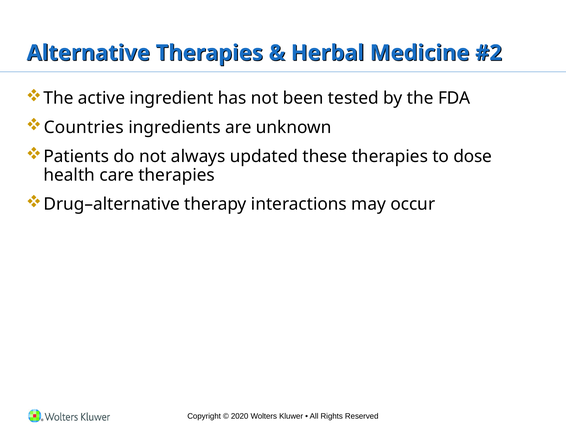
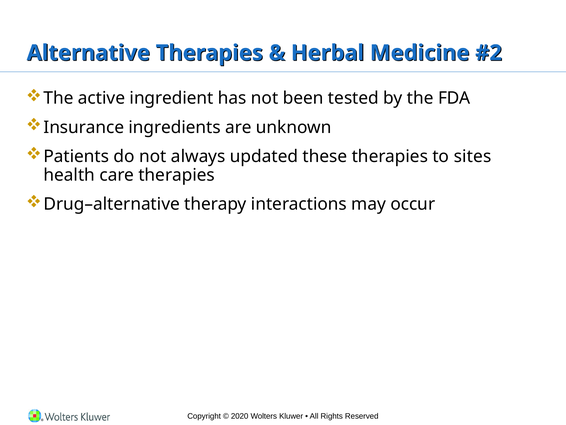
Countries: Countries -> Insurance (84, 127)
dose: dose -> sites (473, 156)
